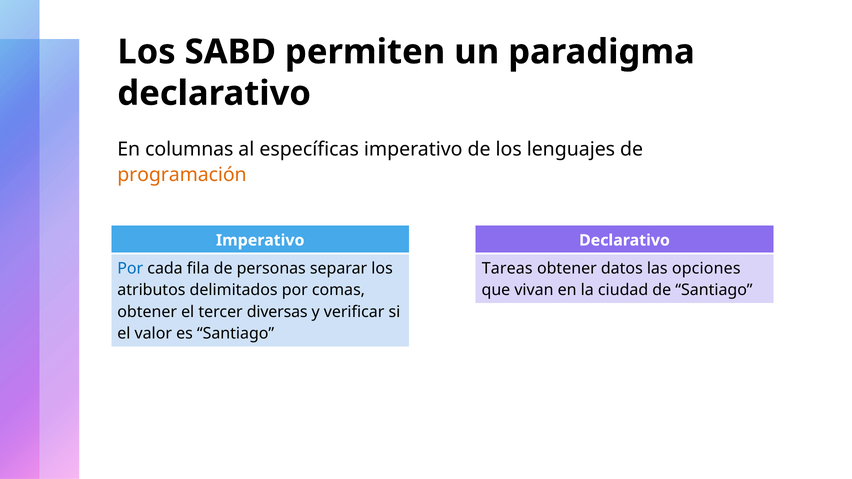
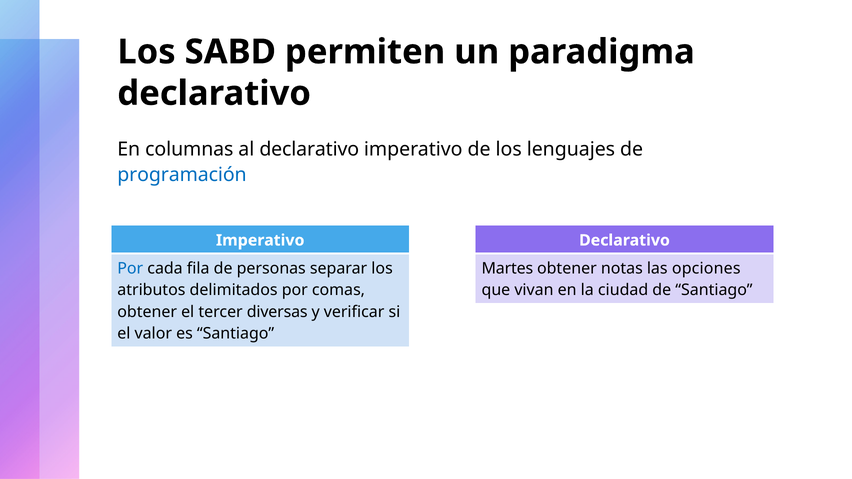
al específicas: específicas -> declarativo (309, 149)
programación colour: orange -> blue (182, 175)
Tareas: Tareas -> Martes (507, 269)
datos: datos -> notas (622, 269)
